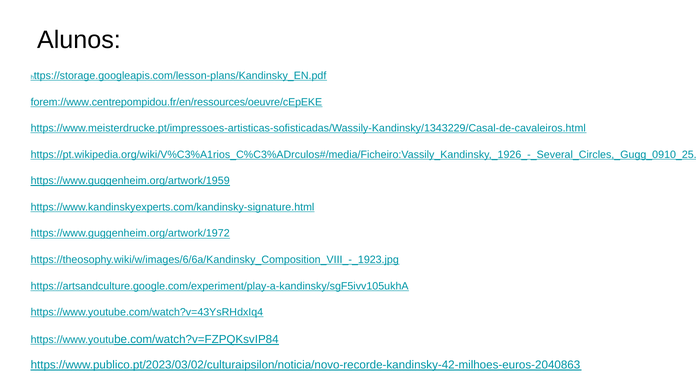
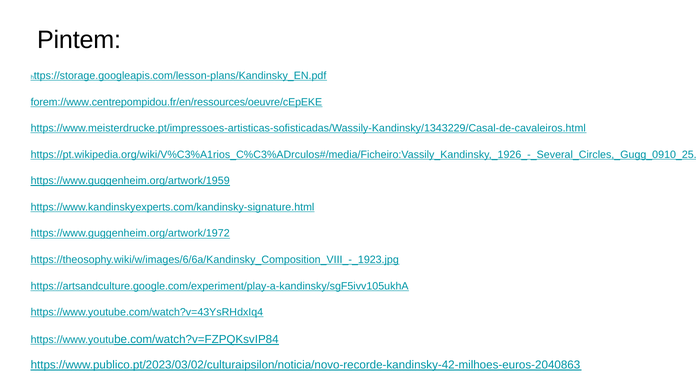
Alunos: Alunos -> Pintem (79, 40)
